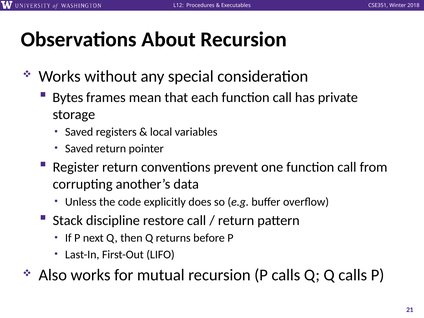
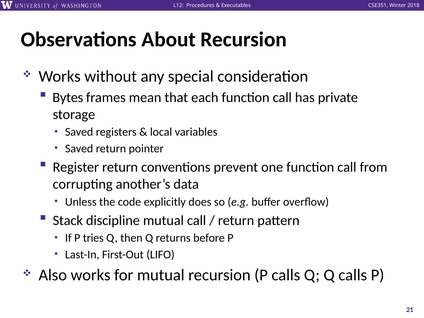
discipline restore: restore -> mutual (163, 220)
next: next -> tries (93, 238)
